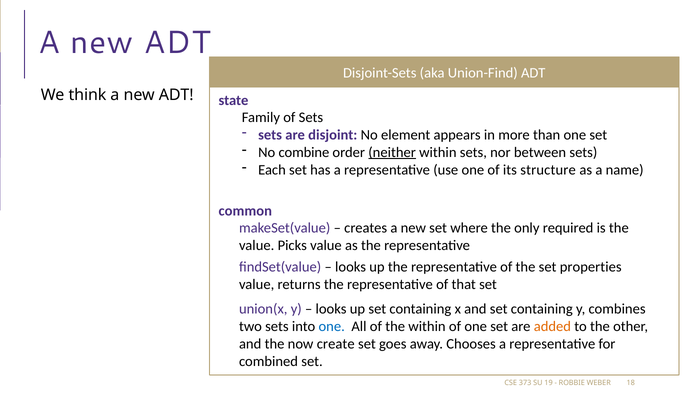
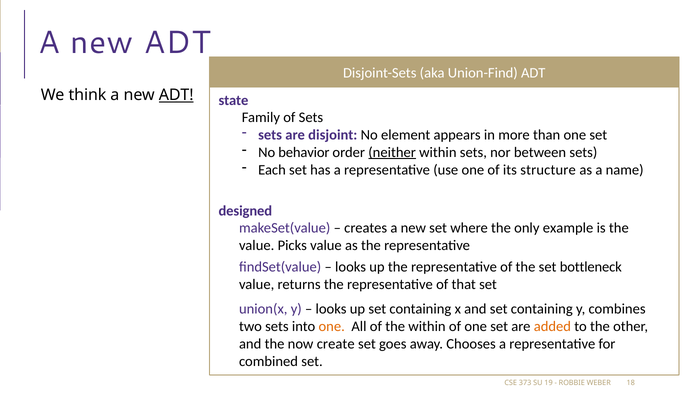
ADT underline: none -> present (176, 95)
combine: combine -> behavior (304, 152)
common: common -> designed (245, 211)
required: required -> example (568, 228)
properties: properties -> bottleneck (591, 267)
one colour: blue -> orange (332, 327)
